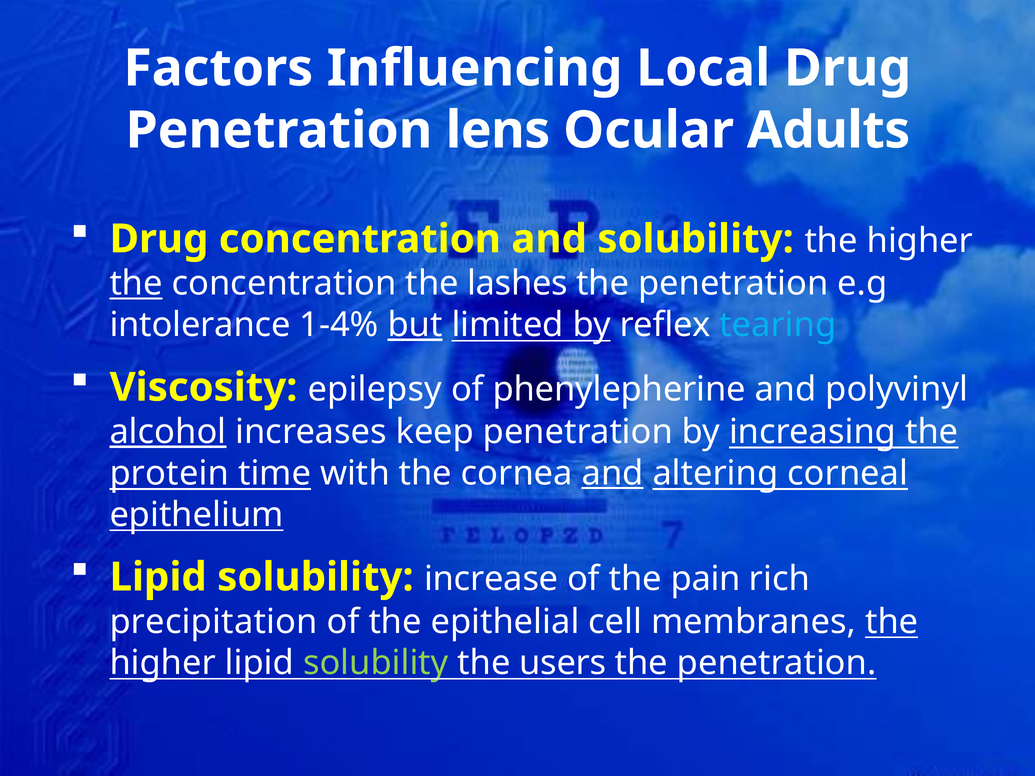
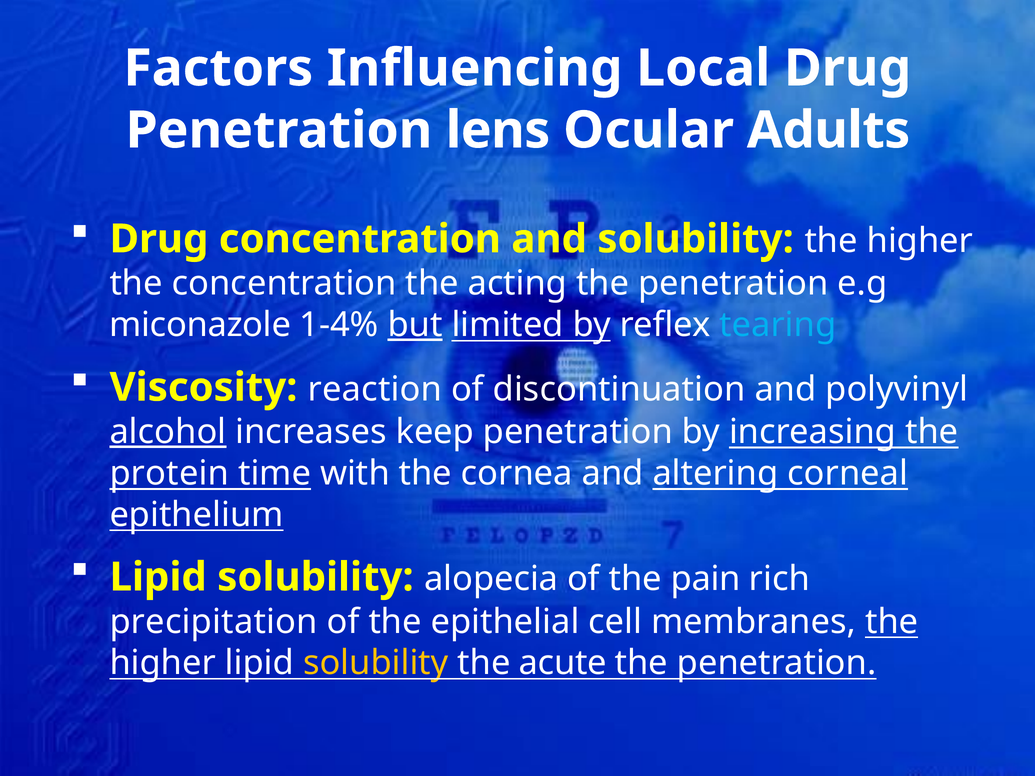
the underline: present -> none (136, 284)
lashes: lashes -> acting (517, 284)
intolerance: intolerance -> miconazole (200, 325)
epilepsy: epilepsy -> reaction (375, 389)
phenylepherine: phenylepherine -> discontinuation (619, 389)
and underline: present -> none (613, 473)
increase: increase -> alopecia (491, 579)
solubility colour: light green -> yellow (376, 663)
users: users -> acute (563, 663)
